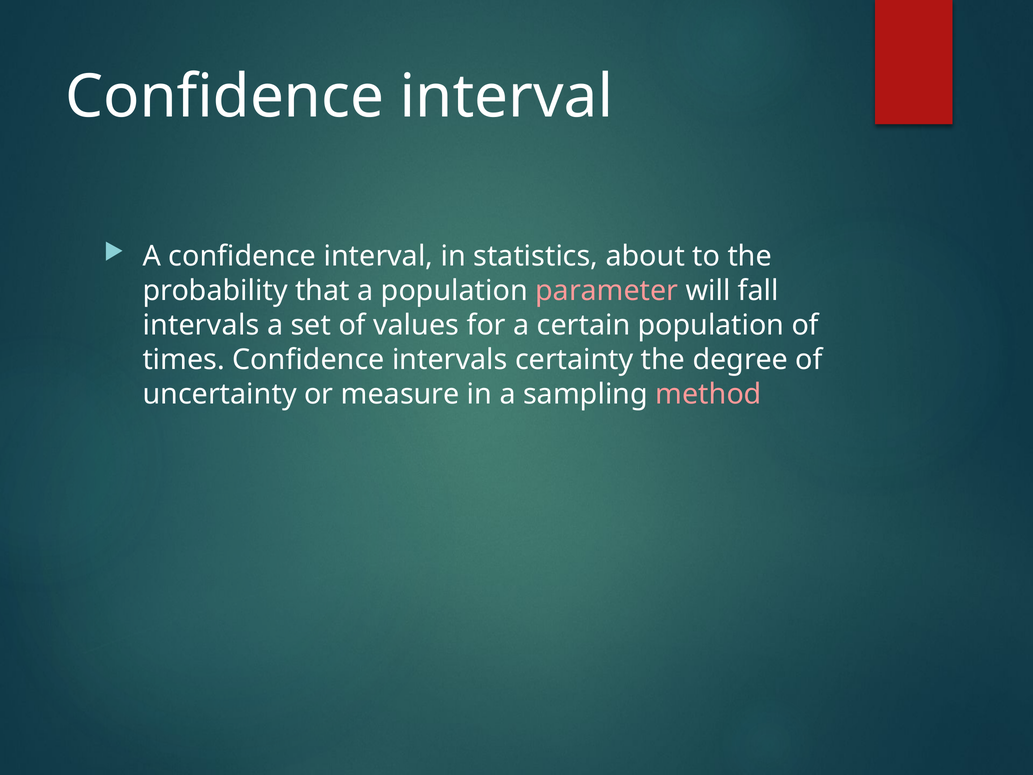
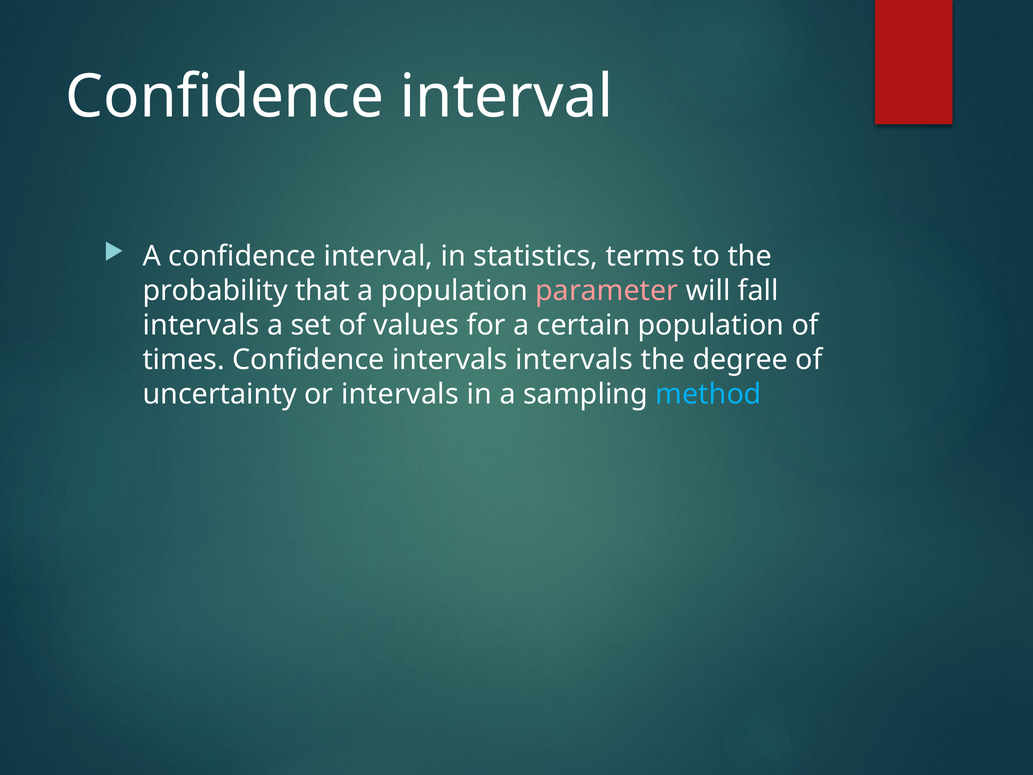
about: about -> terms (645, 256)
intervals certainty: certainty -> intervals (574, 360)
or measure: measure -> intervals (400, 394)
method colour: pink -> light blue (708, 394)
